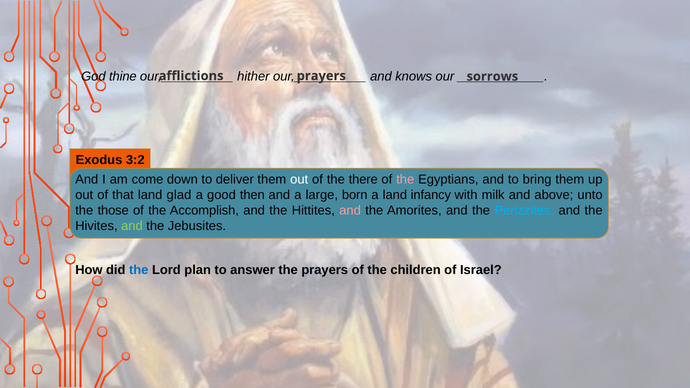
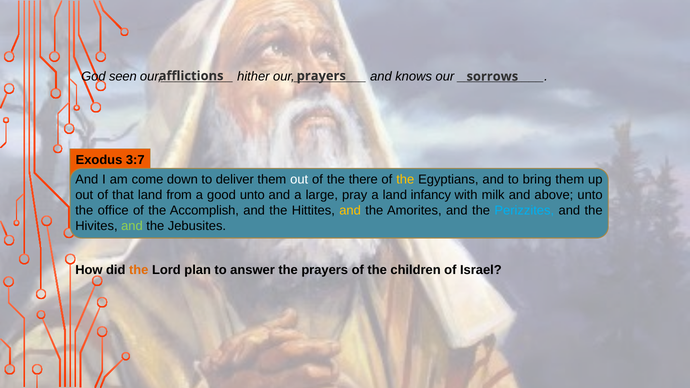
thine: thine -> seen (123, 76)
3:2: 3:2 -> 3:7 (135, 160)
the colour: pink -> yellow (405, 180)
glad: glad -> from (179, 195)
good then: then -> unto (252, 195)
born: born -> pray (355, 195)
those: those -> office (113, 211)
and colour: pink -> yellow (350, 211)
the colour: blue -> orange (139, 270)
